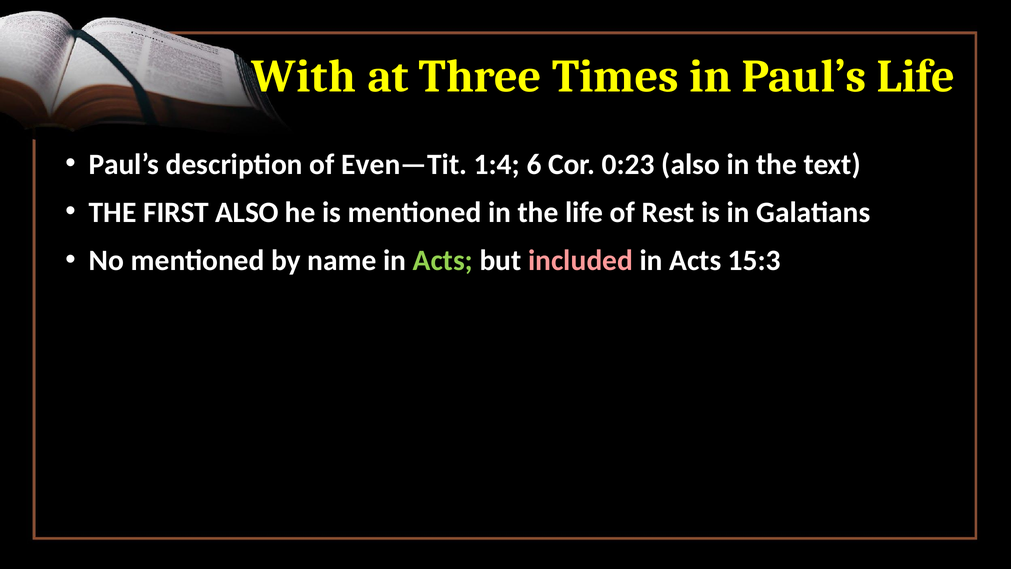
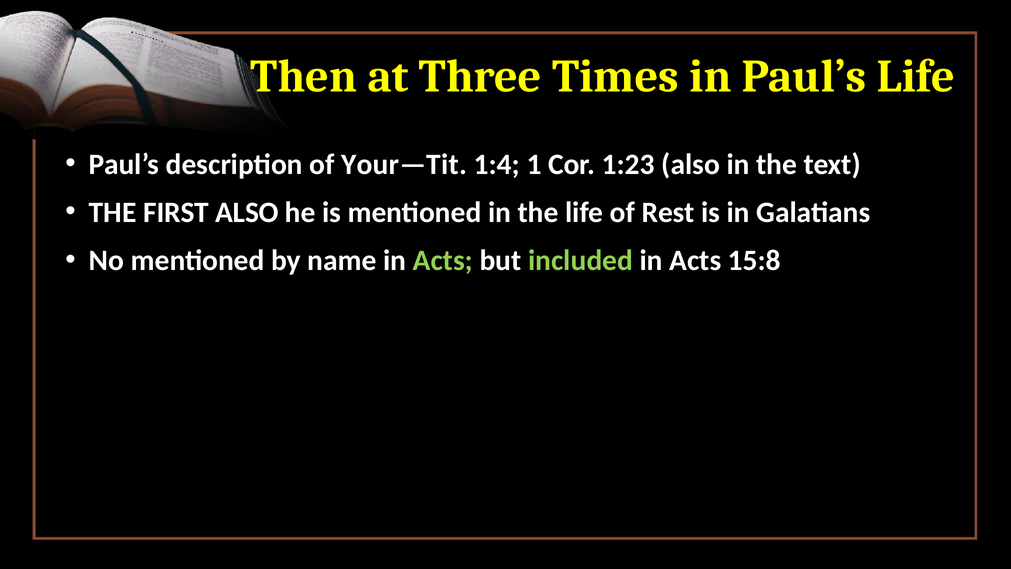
With: With -> Then (304, 77)
Even—Tit: Even—Tit -> Your—Tit (404, 164)
6: 6 -> 1 (534, 164)
0:23: 0:23 -> 1:23 (628, 164)
included colour: pink -> light green (581, 260)
15:3: 15:3 -> 15:8 (754, 260)
